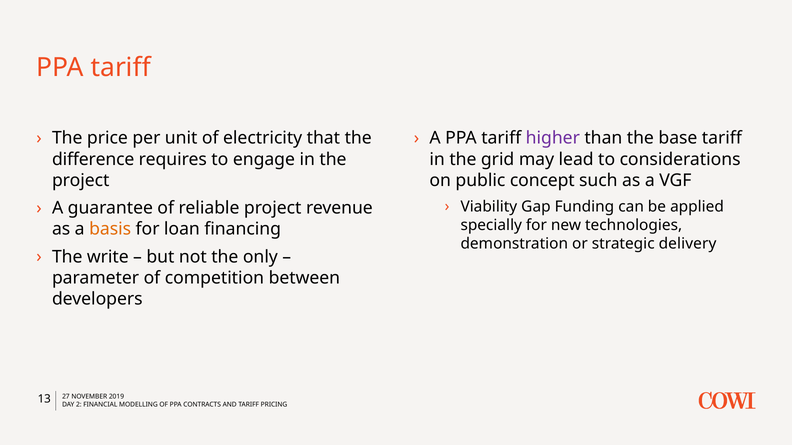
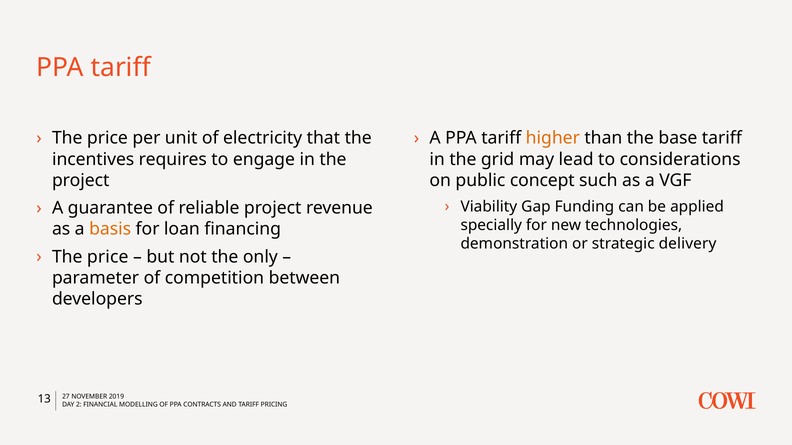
higher colour: purple -> orange (553, 138)
difference: difference -> incentives (93, 159)
write: write -> price (108, 257)
